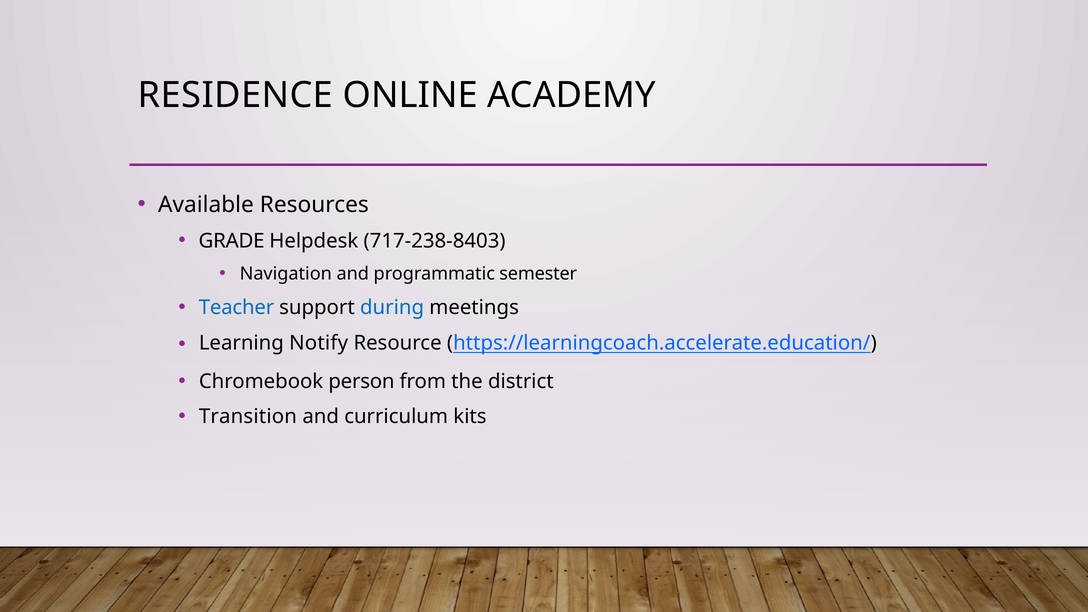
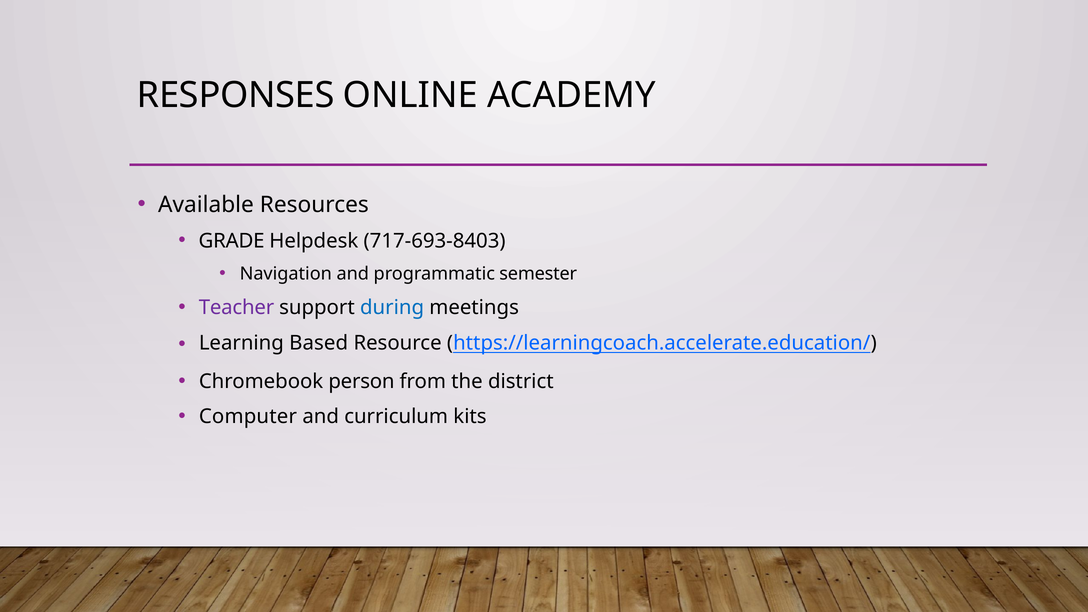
RESIDENCE: RESIDENCE -> RESPONSES (236, 95)
717-238-8403: 717-238-8403 -> 717-693-8403 (435, 241)
Teacher colour: blue -> purple (236, 308)
Notify: Notify -> Based (319, 343)
Transition: Transition -> Computer (248, 417)
